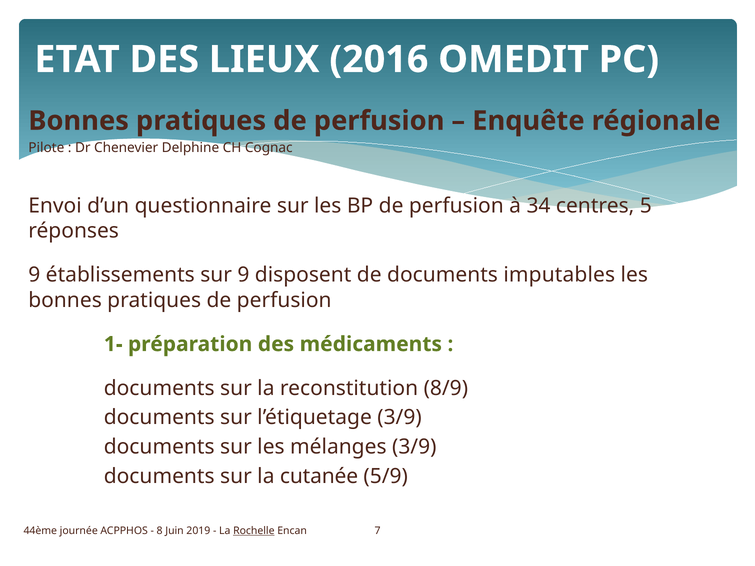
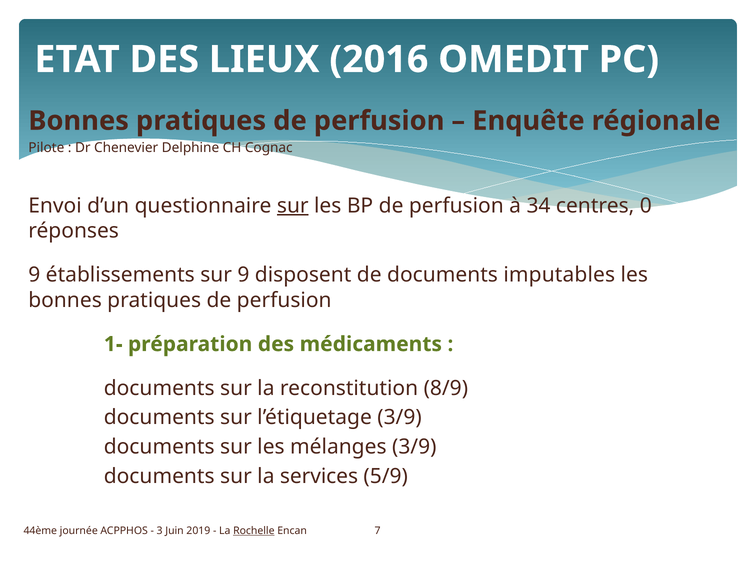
sur underline: none -> present (293, 206)
5: 5 -> 0 (646, 206)
cutanée: cutanée -> services (319, 477)
8: 8 -> 3 (160, 531)
